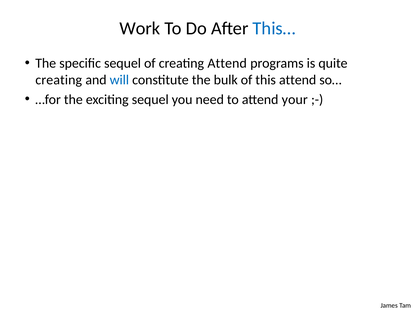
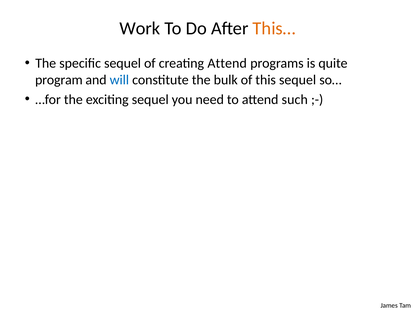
This… colour: blue -> orange (274, 28)
creating: creating -> program (59, 80)
this attend: attend -> sequel (298, 80)
your: your -> such (295, 99)
